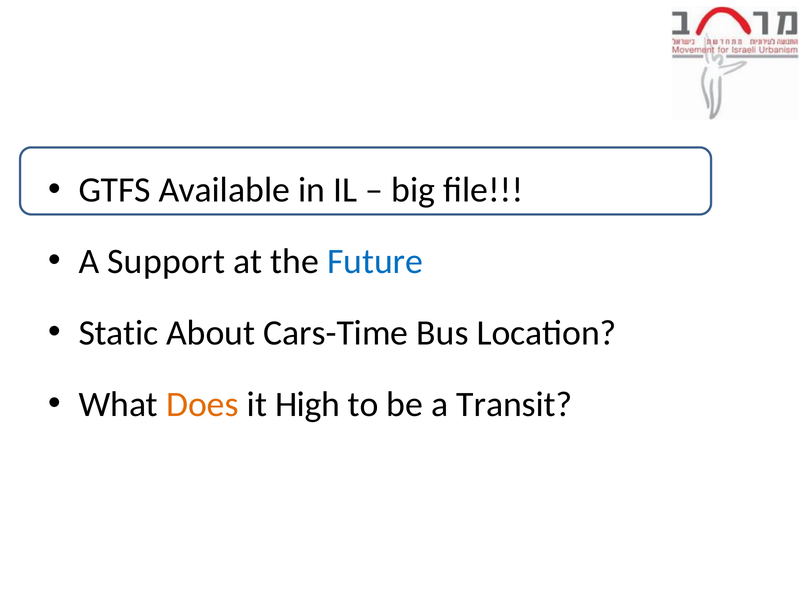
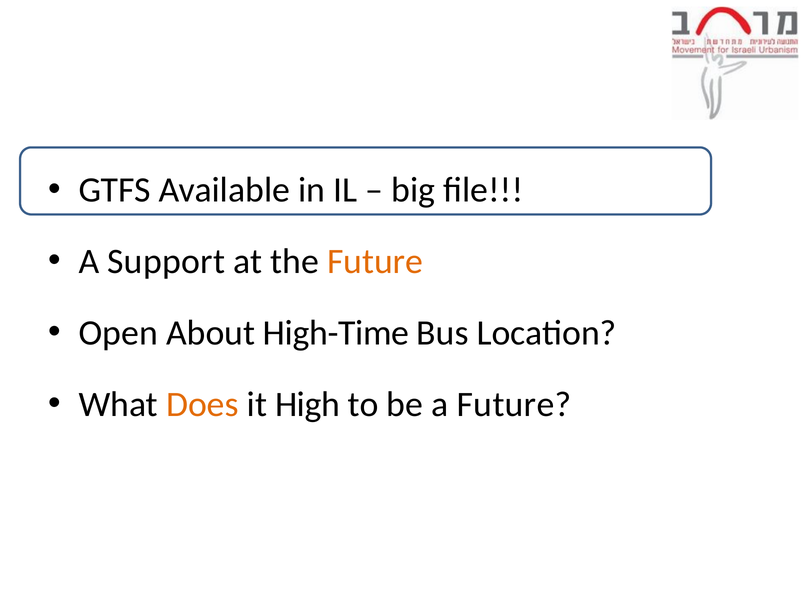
Future colour: blue -> orange (375, 262)
Static: Static -> Open (118, 333)
Cars-Time: Cars-Time -> High-Time (336, 333)
a Transit: Transit -> Future (514, 405)
